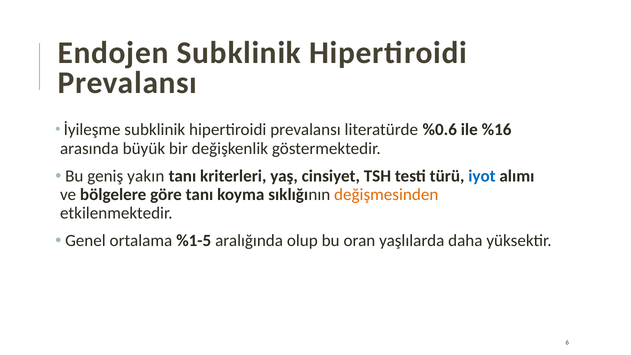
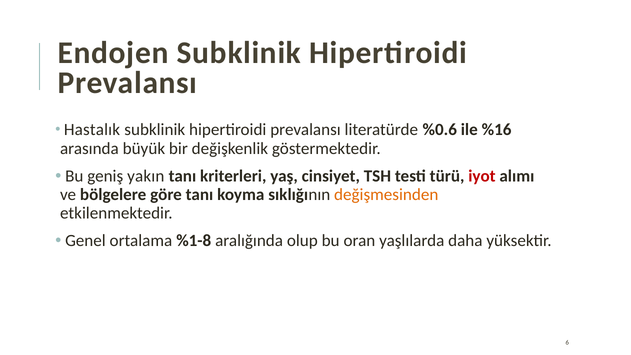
İyileşme: İyileşme -> Hastalık (92, 130)
iyot colour: blue -> red (482, 176)
%1-5: %1-5 -> %1-8 (194, 241)
